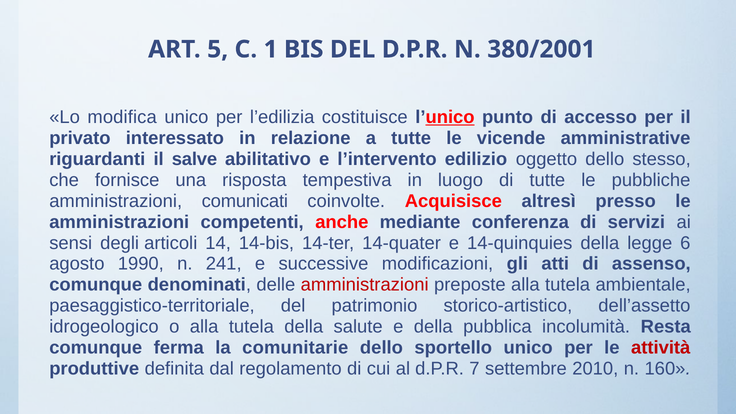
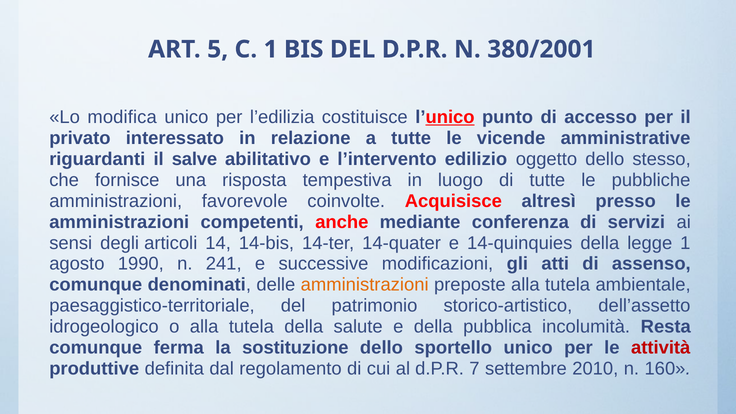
comunicati: comunicati -> favorevole (245, 201)
legge 6: 6 -> 1 (685, 243)
amministrazioni colour: red -> orange (365, 285)
comunitarie: comunitarie -> sostituzione (295, 348)
